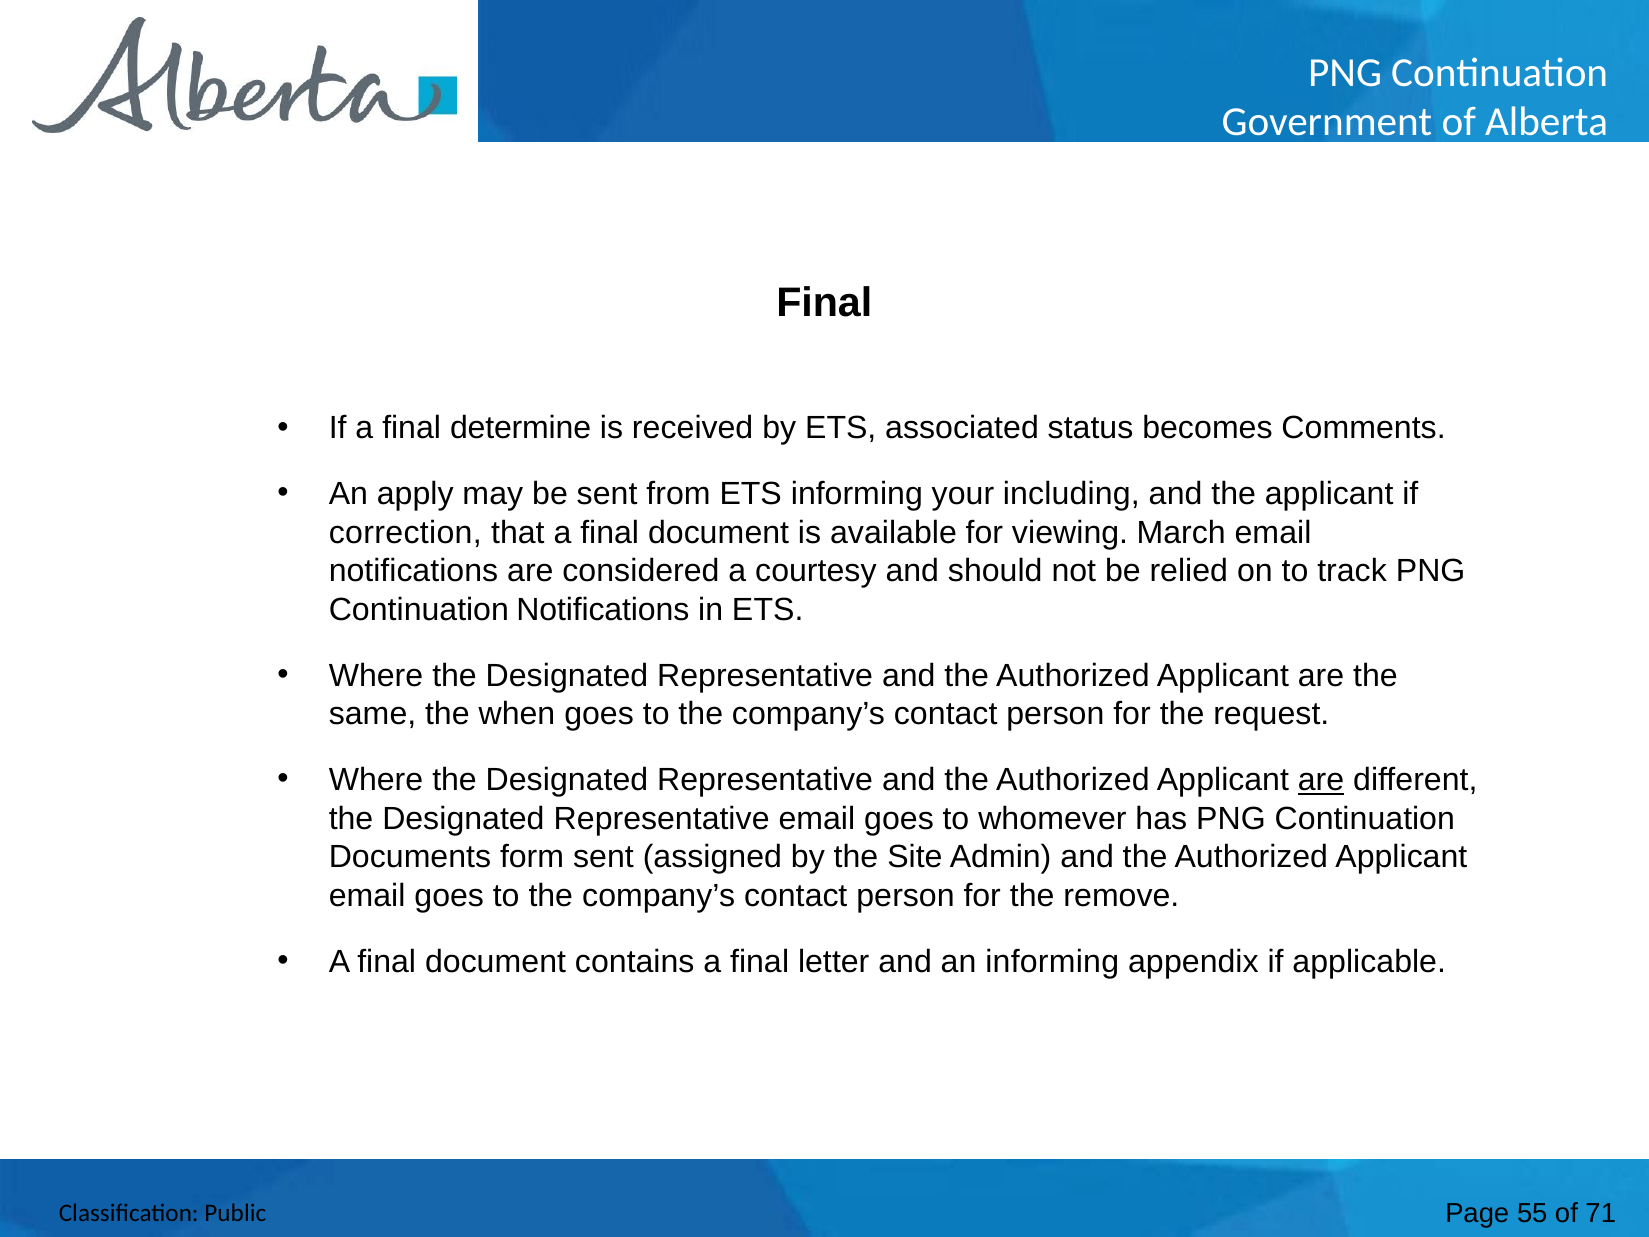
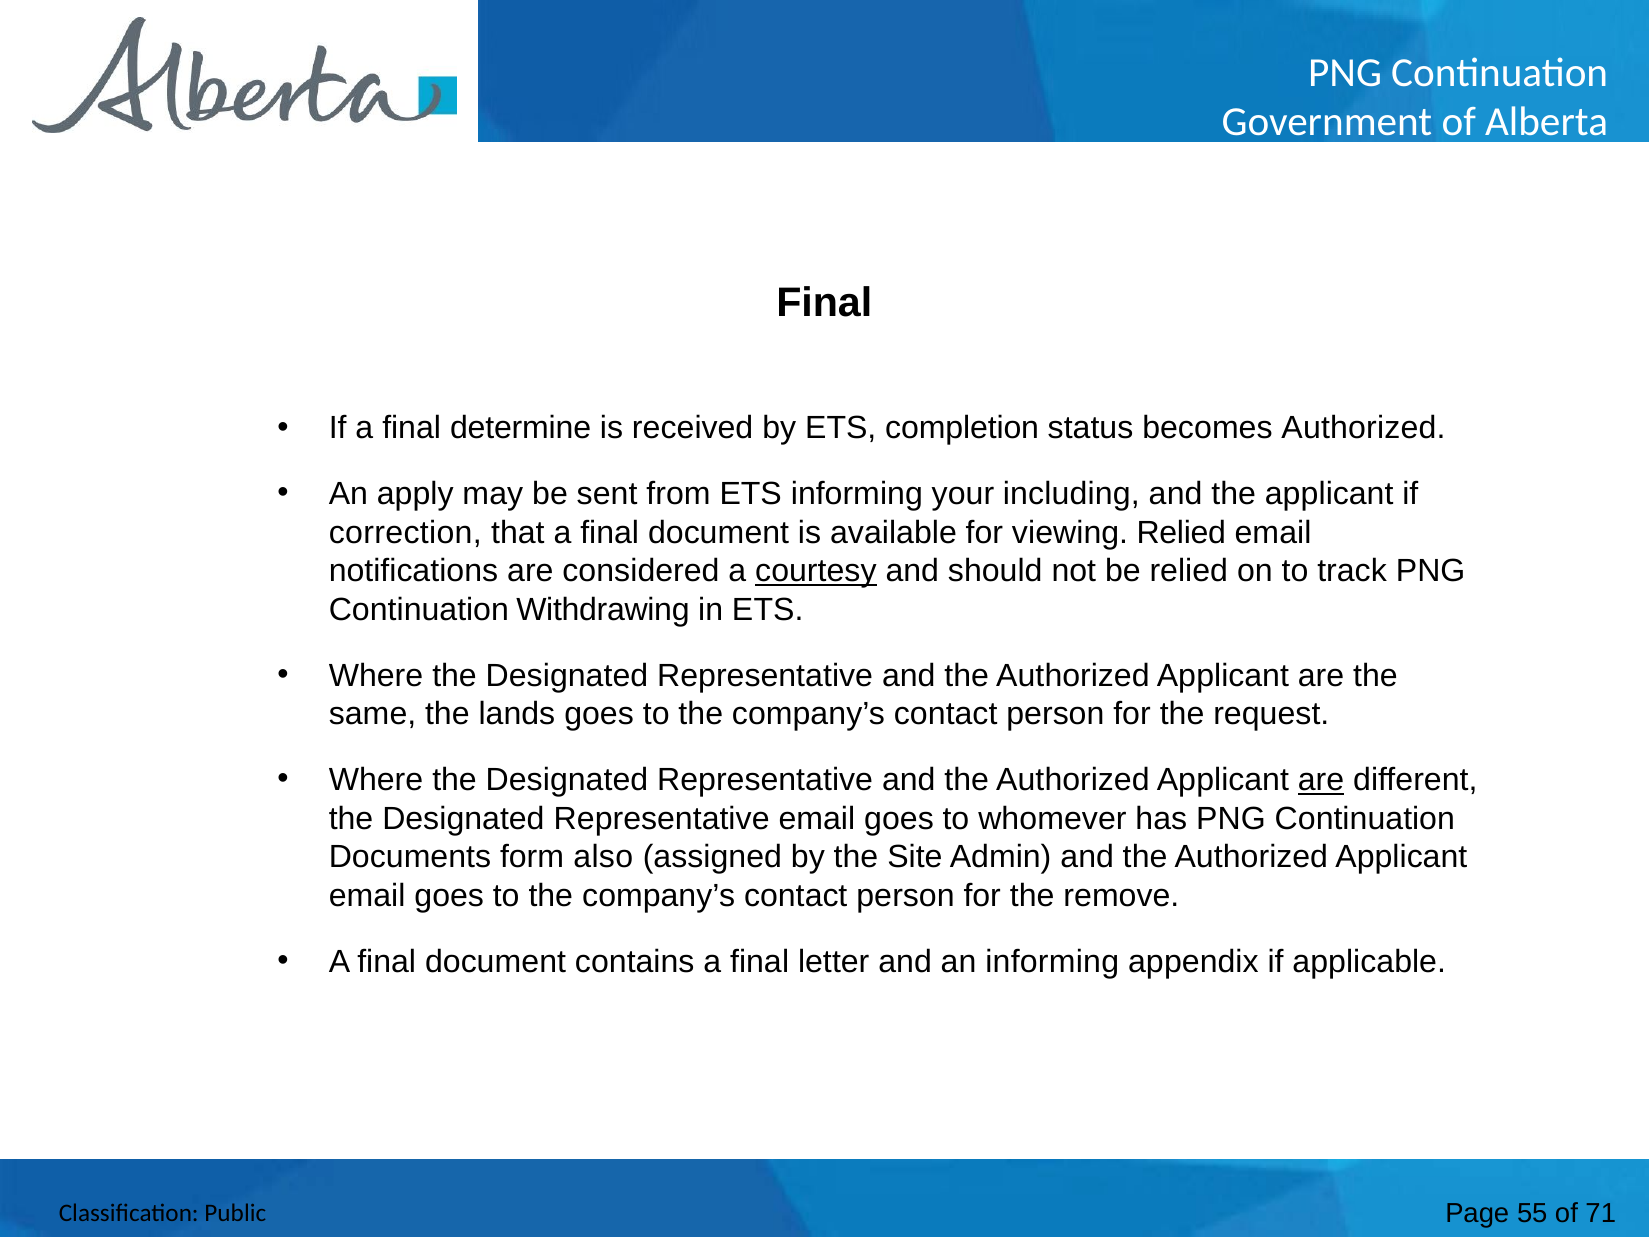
associated: associated -> completion (962, 428)
becomes Comments: Comments -> Authorized (1364, 428)
viewing March: March -> Relied (1181, 532)
courtesy underline: none -> present (816, 571)
Continuation Notifications: Notifications -> Withdrawing (603, 609)
when: when -> lands (517, 714)
form sent: sent -> also (603, 857)
